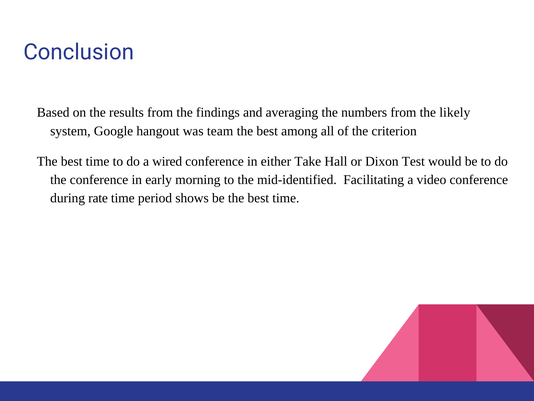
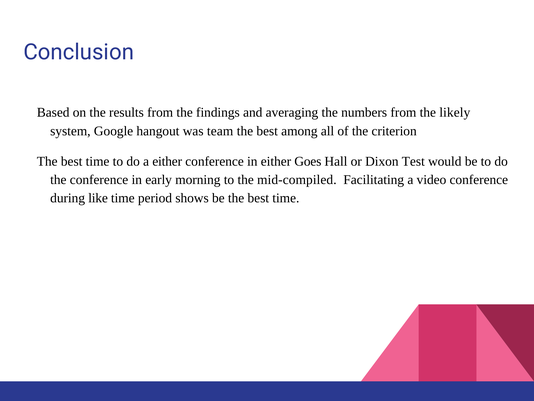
a wired: wired -> either (167, 161)
Take: Take -> Goes (308, 161)
mid-identified: mid-identified -> mid-compiled (297, 180)
rate: rate -> like (98, 198)
